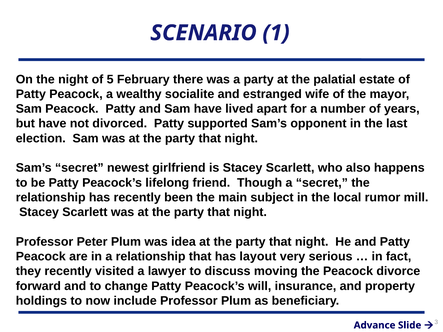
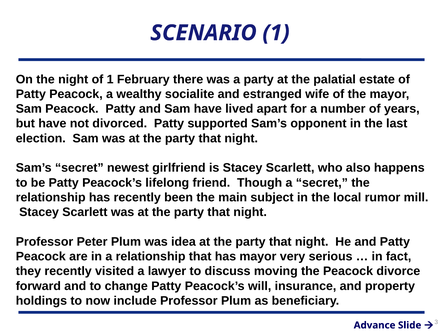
of 5: 5 -> 1 (110, 79)
has layout: layout -> mayor (258, 257)
